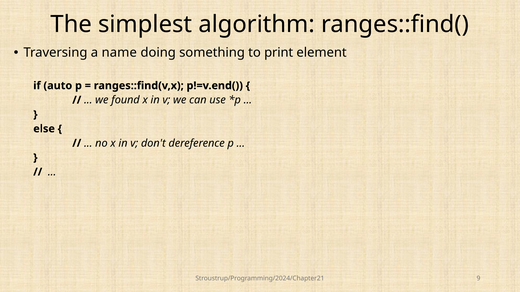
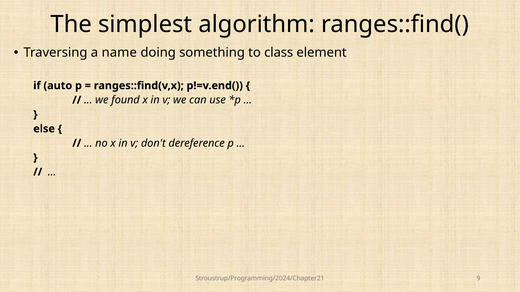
print: print -> class (279, 53)
